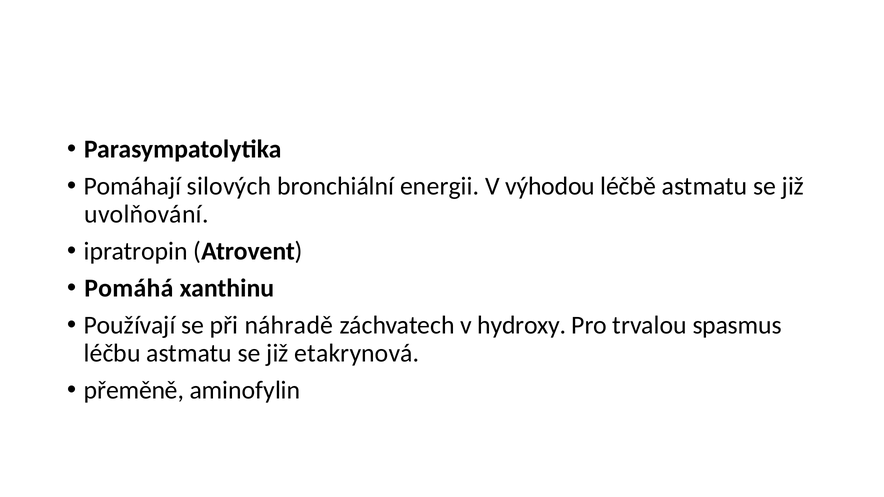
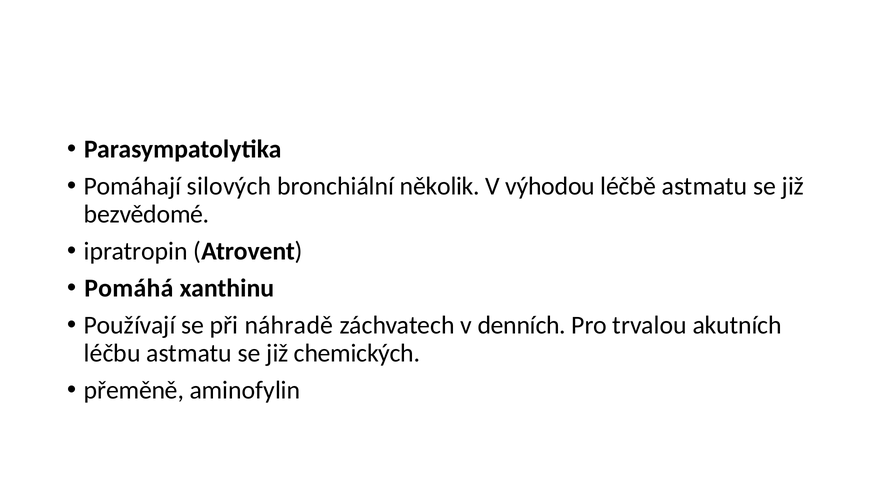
energii: energii -> několik (440, 187)
uvolňování: uvolňování -> bezvědomé (147, 214)
hydroxy: hydroxy -> denních (522, 326)
spasmus: spasmus -> akutních (737, 326)
etakrynová: etakrynová -> chemických (357, 353)
